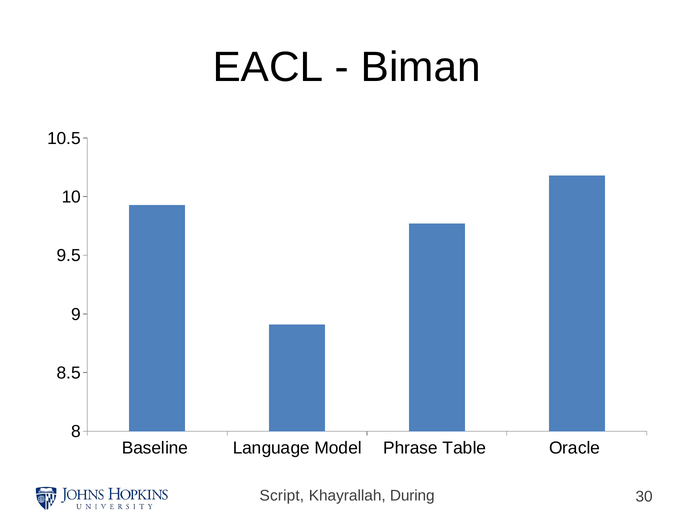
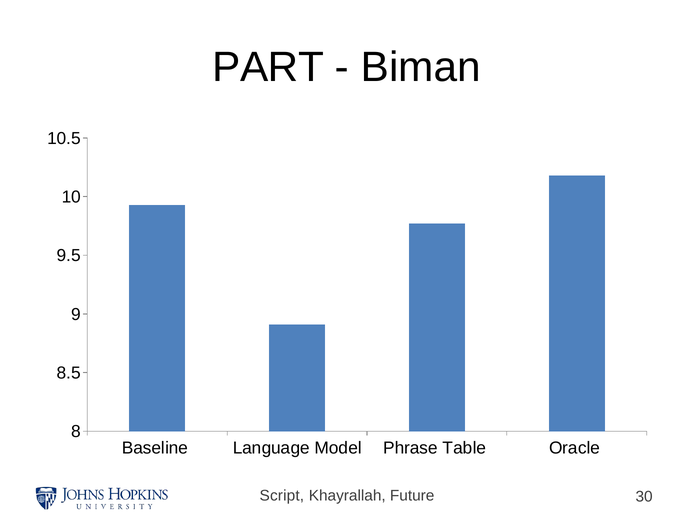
EACL: EACL -> PART (268, 67)
During: During -> Future (412, 496)
